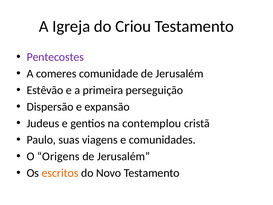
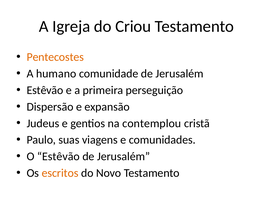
Pentecostes colour: purple -> orange (55, 57)
comeres: comeres -> humano (56, 74)
O Origens: Origens -> Estêvão (58, 156)
